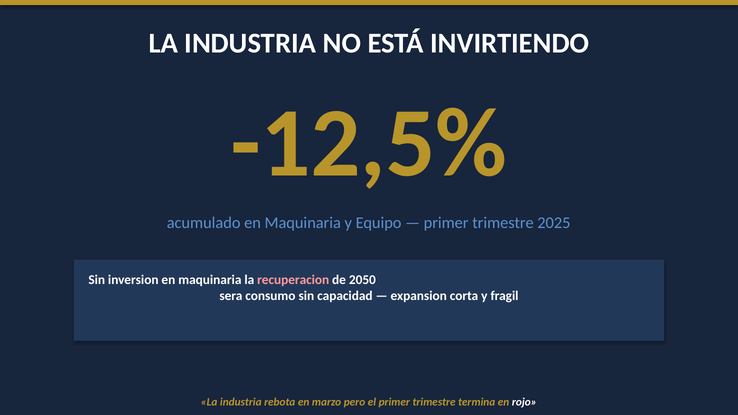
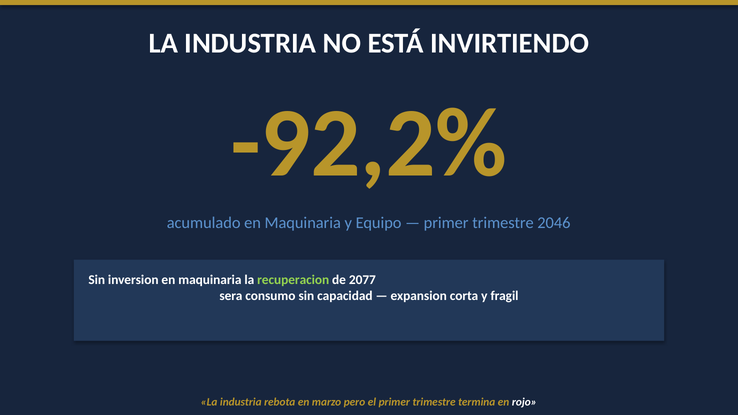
-12,5%: -12,5% -> -92,2% (369, 143)
2025: 2025 -> 2046 (554, 223)
recuperacion colour: pink -> light green (293, 280)
2050: 2050 -> 2077 (362, 280)
